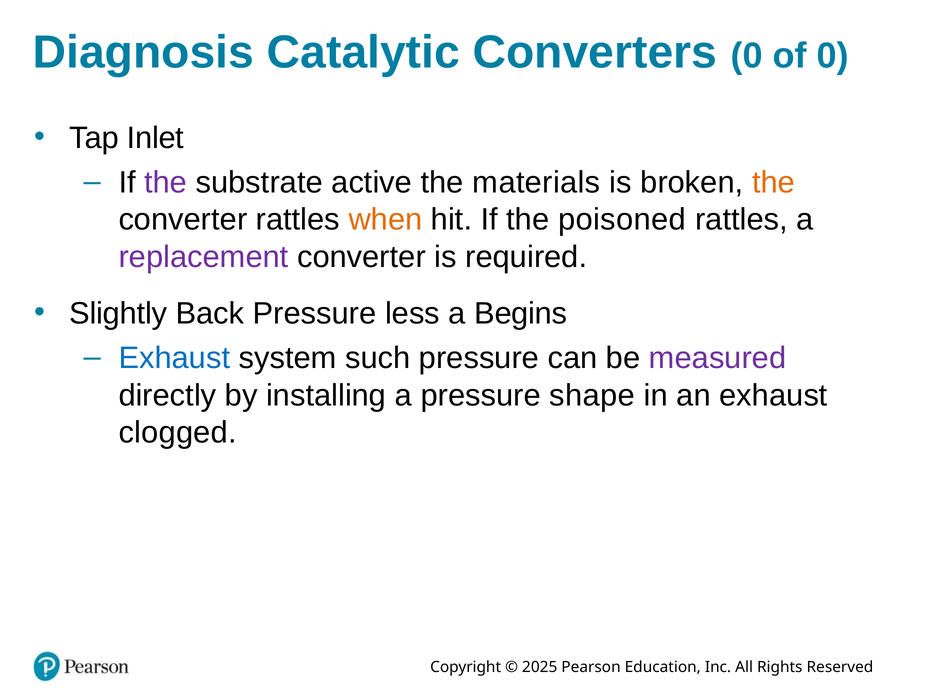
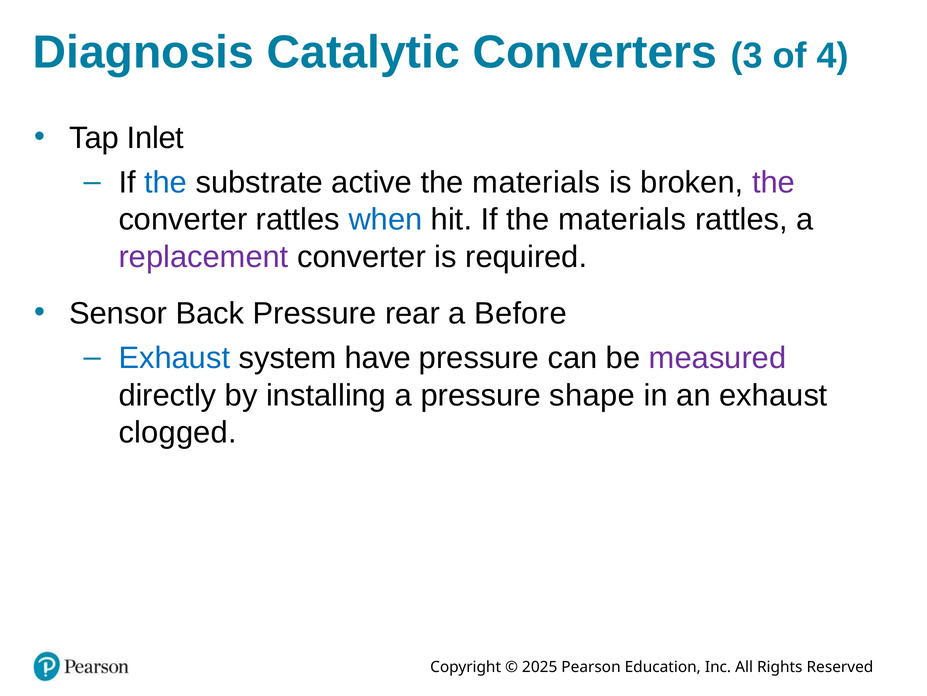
Converters 0: 0 -> 3 (747, 56)
of 0: 0 -> 4 (833, 56)
the colour: purple -> blue (166, 182)
the colour: orange -> purple (773, 182)
when colour: orange -> blue (385, 220)
If the poisoned: poisoned -> materials (622, 220)
Slightly: Slightly -> Sensor (118, 313)
less: less -> rear (412, 313)
Begins: Begins -> Before (520, 313)
such: such -> have (378, 358)
